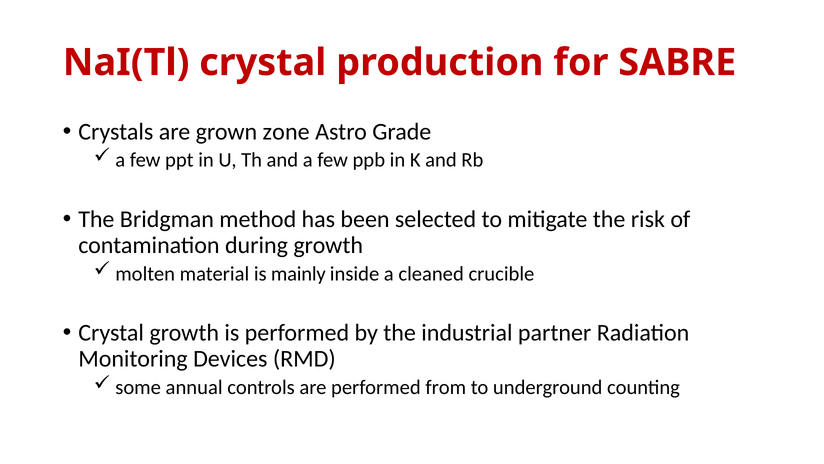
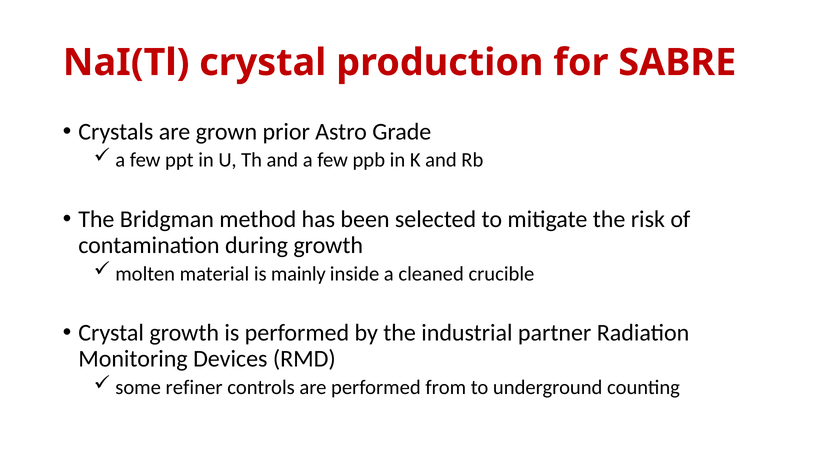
zone: zone -> prior (286, 131)
annual: annual -> refiner (194, 387)
